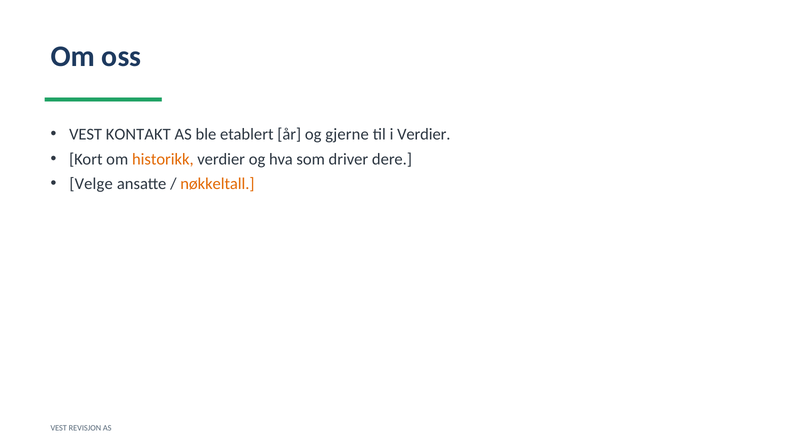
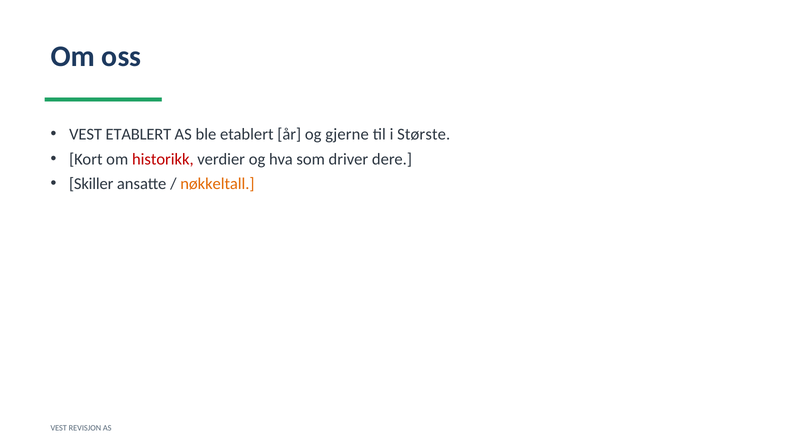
VEST KONTAKT: KONTAKT -> ETABLERT (138, 134)
i Verdier: Verdier -> Største (424, 134)
historikk colour: orange -> red (163, 159)
Velge: Velge -> Skiller (91, 184)
